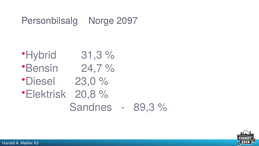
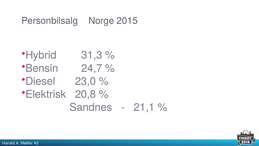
2097: 2097 -> 2015 (127, 21)
89,3: 89,3 -> 21,1 (144, 107)
